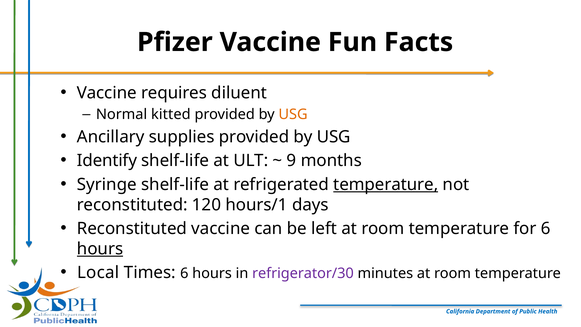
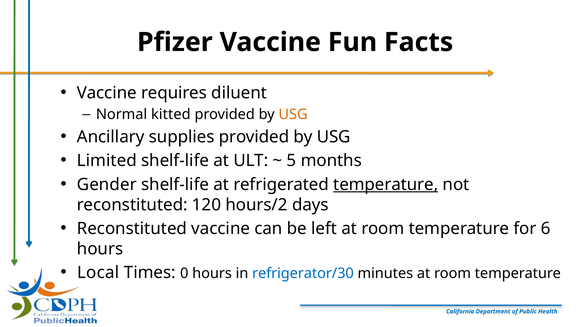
Identify: Identify -> Limited (107, 161)
9: 9 -> 5 (291, 161)
Syringe: Syringe -> Gender (107, 184)
hours/1: hours/1 -> hours/2 (257, 205)
hours underline: present -> none (100, 249)
Times 6: 6 -> 0 (184, 273)
refrigerator/30 colour: purple -> blue (303, 273)
